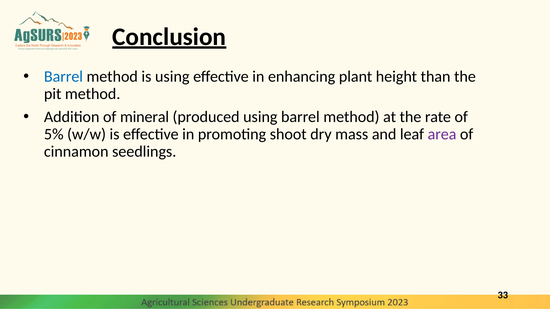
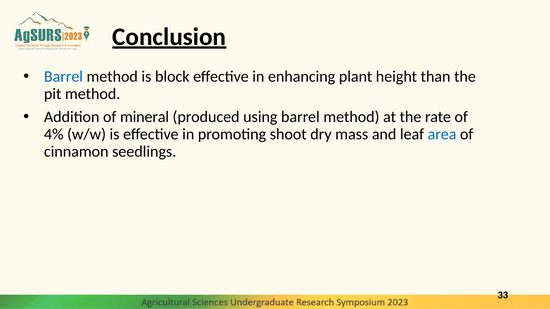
is using: using -> block (172, 77)
5%: 5% -> 4% (54, 134)
area colour: purple -> blue (442, 134)
